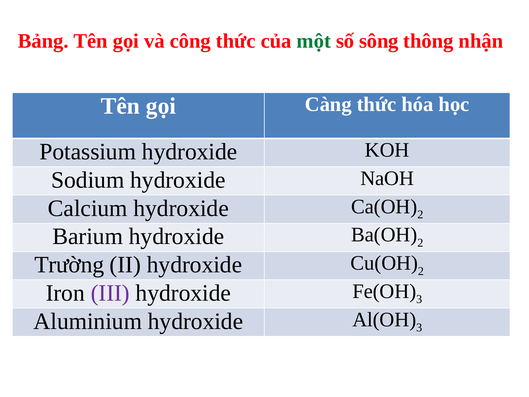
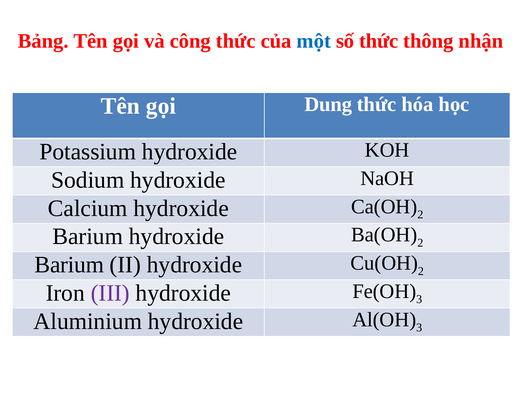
một colour: green -> blue (314, 41)
số sông: sông -> thức (379, 41)
Càng: Càng -> Dung (328, 104)
Trường: Trường -> Barium (69, 265)
